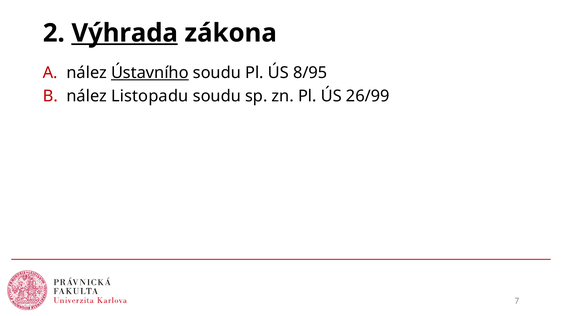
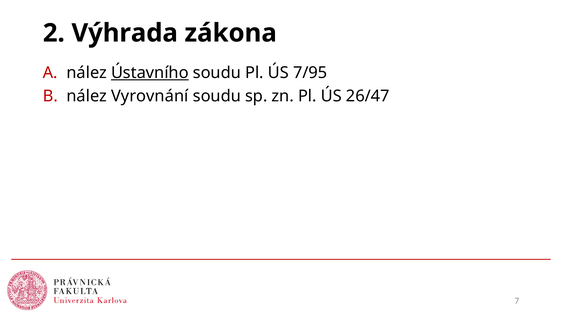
Výhrada underline: present -> none (125, 33)
8/95: 8/95 -> 7/95 (310, 73)
Listopadu: Listopadu -> Vyrovnání (150, 96)
26/99: 26/99 -> 26/47 (368, 96)
